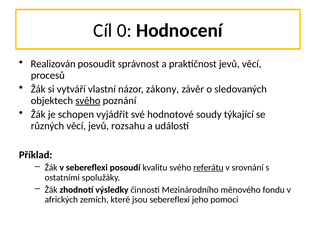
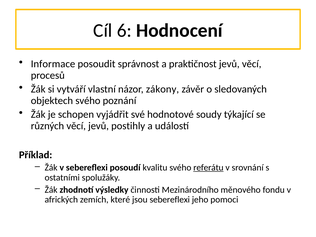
0: 0 -> 6 (124, 31)
Realizován: Realizován -> Informace (53, 64)
svého underline: present -> none (88, 101)
rozsahu: rozsahu -> postihly (128, 126)
